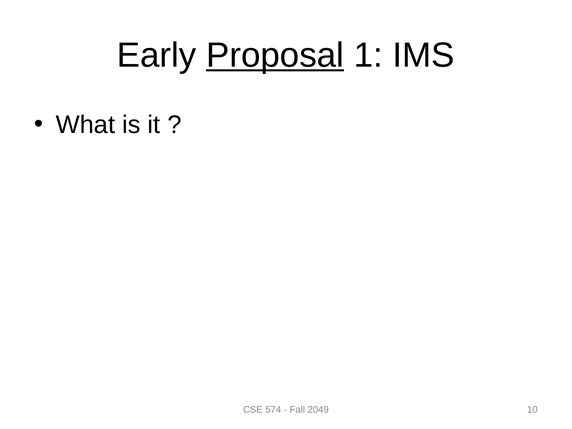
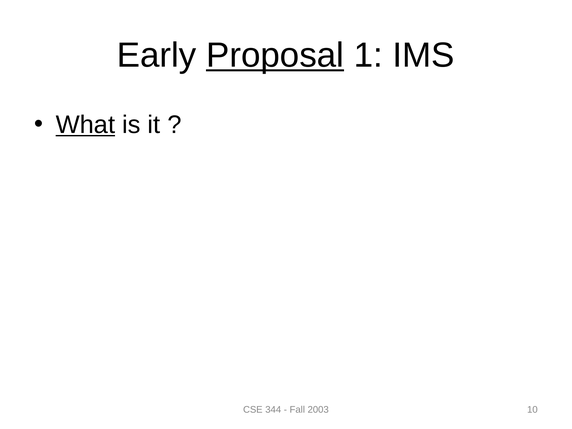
What underline: none -> present (85, 125)
574: 574 -> 344 (273, 410)
2049: 2049 -> 2003 (318, 410)
